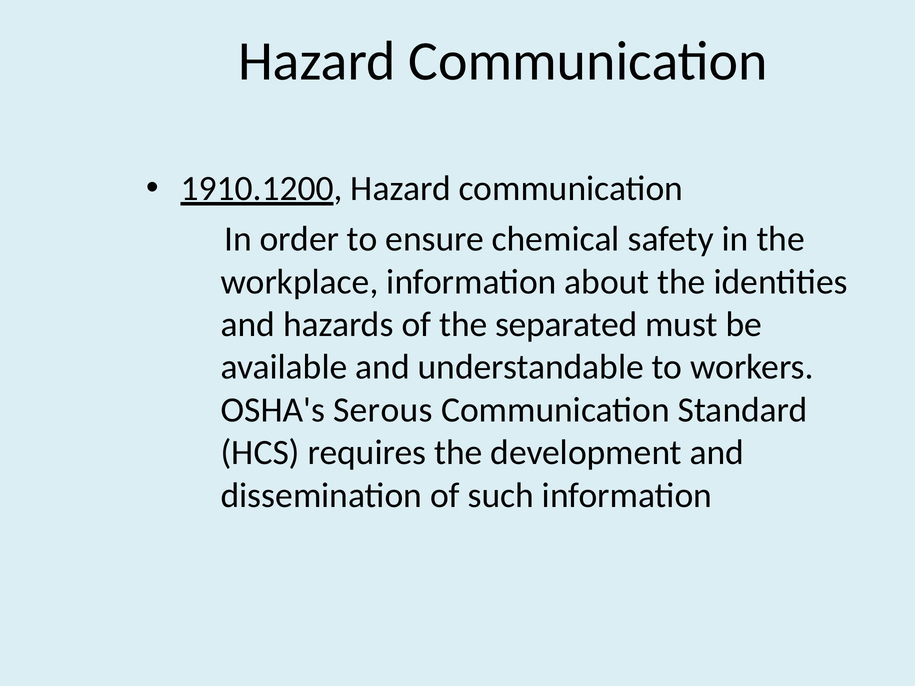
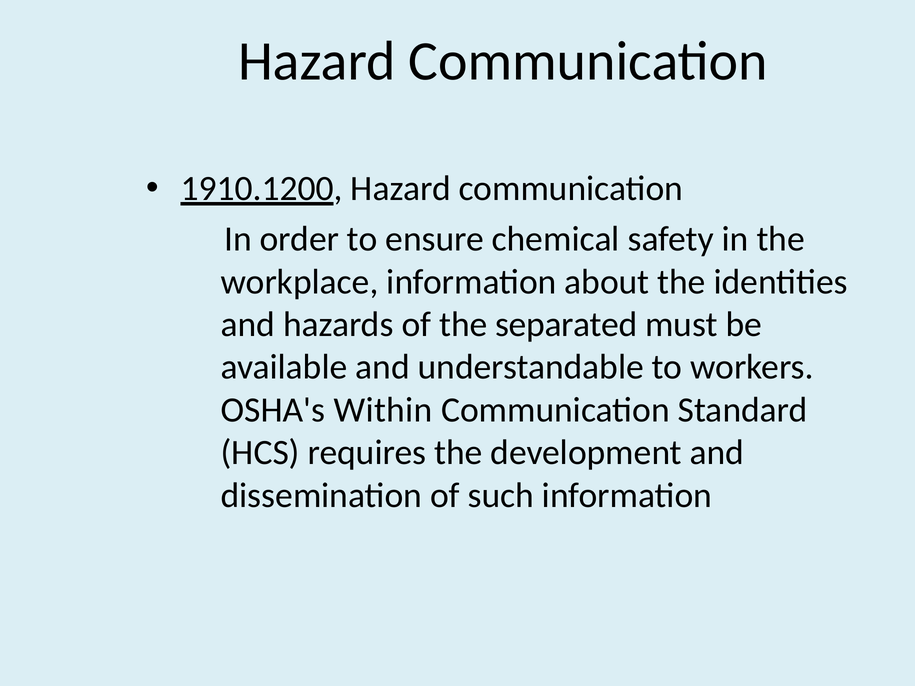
Serous: Serous -> Within (383, 410)
